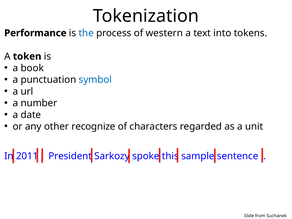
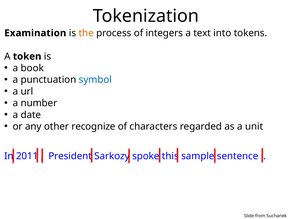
Performance: Performance -> Examination (35, 33)
the colour: blue -> orange (86, 33)
western: western -> integers (164, 33)
